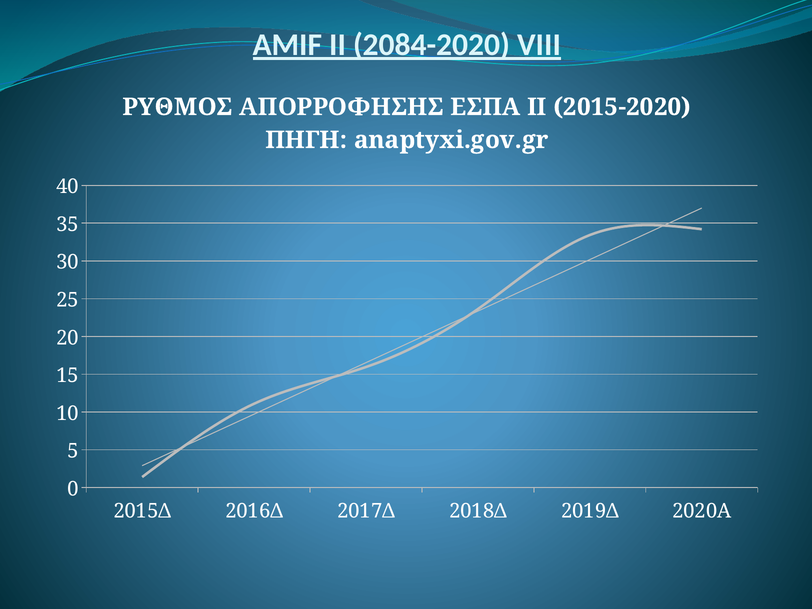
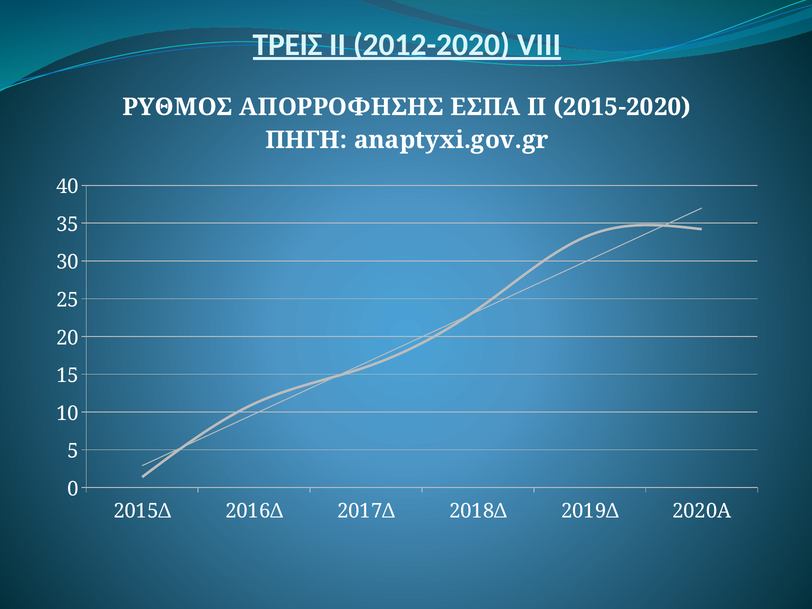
AMIF: AMIF -> ΤΡΕΙΣ (288, 45)
2084-2020: 2084-2020 -> 2012-2020 (432, 45)
